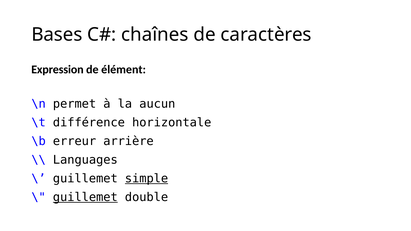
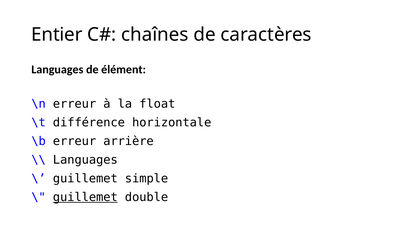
Bases: Bases -> Entier (57, 35)
Expression: Expression -> Languages (57, 69)
\n permet: permet -> erreur (75, 104)
aucun: aucun -> float (157, 104)
simple underline: present -> none (147, 179)
